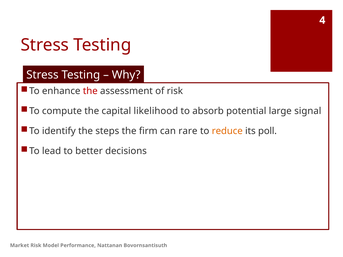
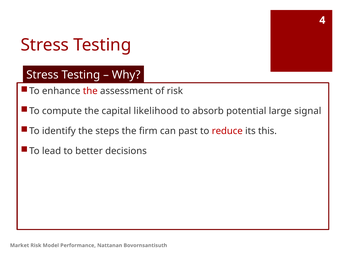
rare: rare -> past (188, 131)
reduce colour: orange -> red (227, 131)
poll: poll -> this (267, 131)
